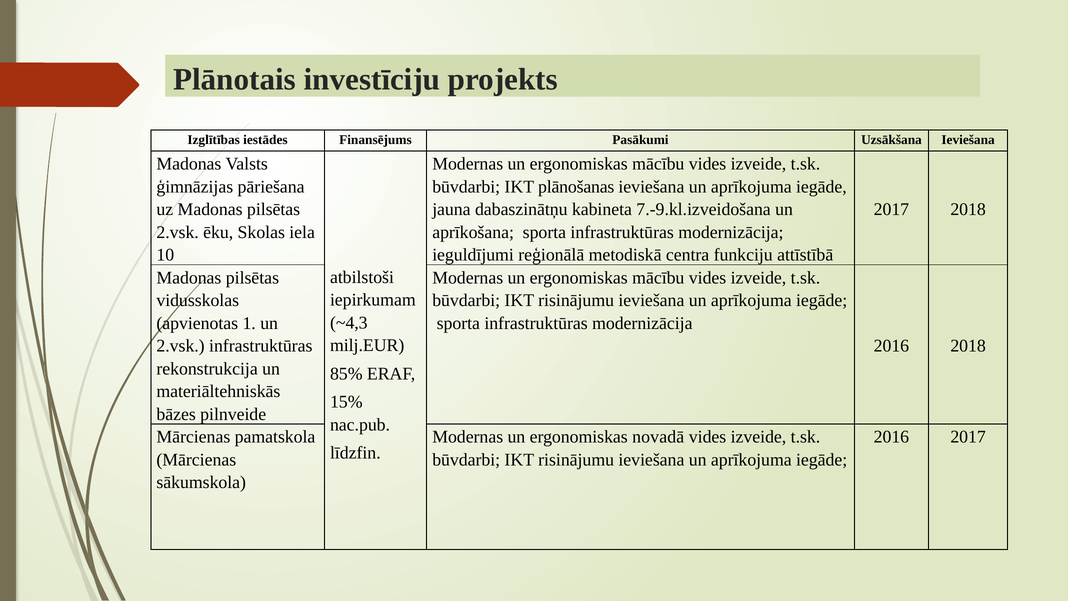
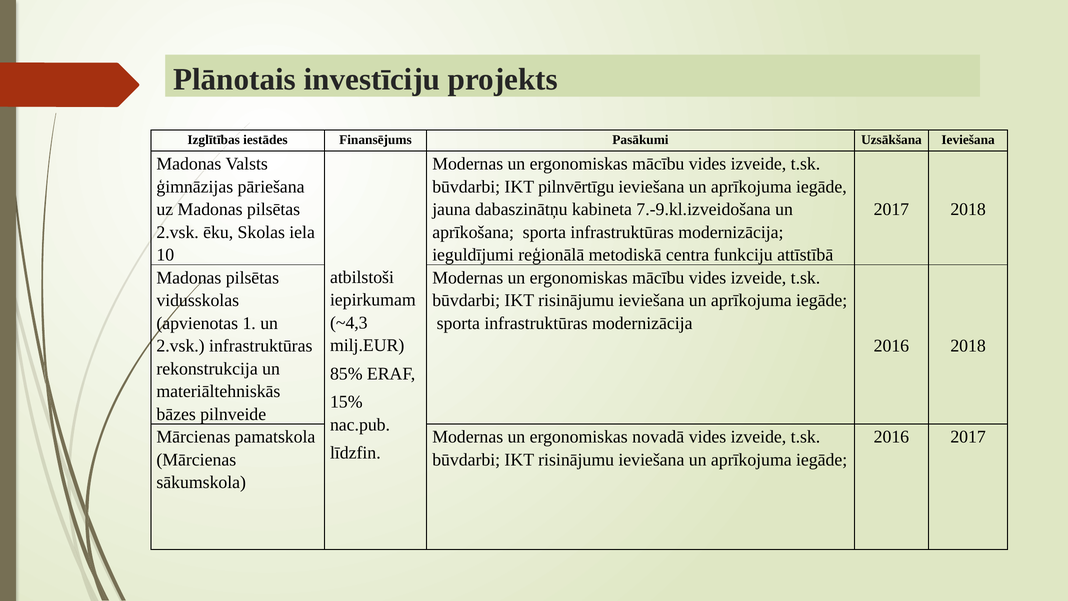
plānošanas: plānošanas -> pilnvērtīgu (576, 187)
